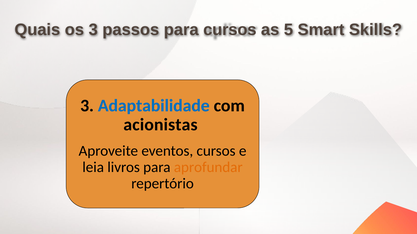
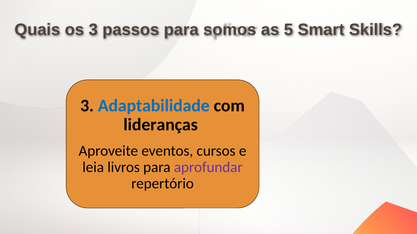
para cursos: cursos -> somos (230, 30)
acionistas: acionistas -> lideranças (161, 125)
aprofundar colour: orange -> purple (208, 168)
